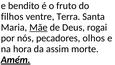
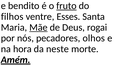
fruto underline: none -> present (66, 6)
Terra: Terra -> Esses (68, 16)
assim: assim -> neste (57, 49)
